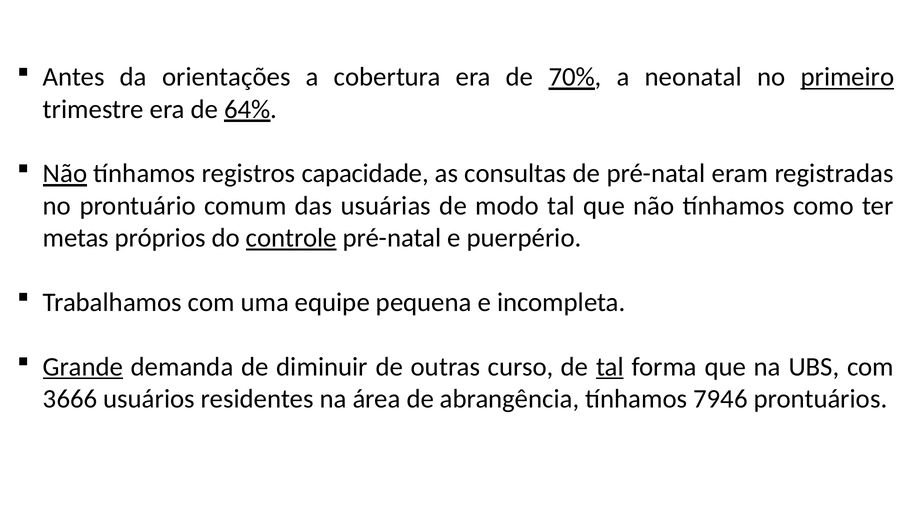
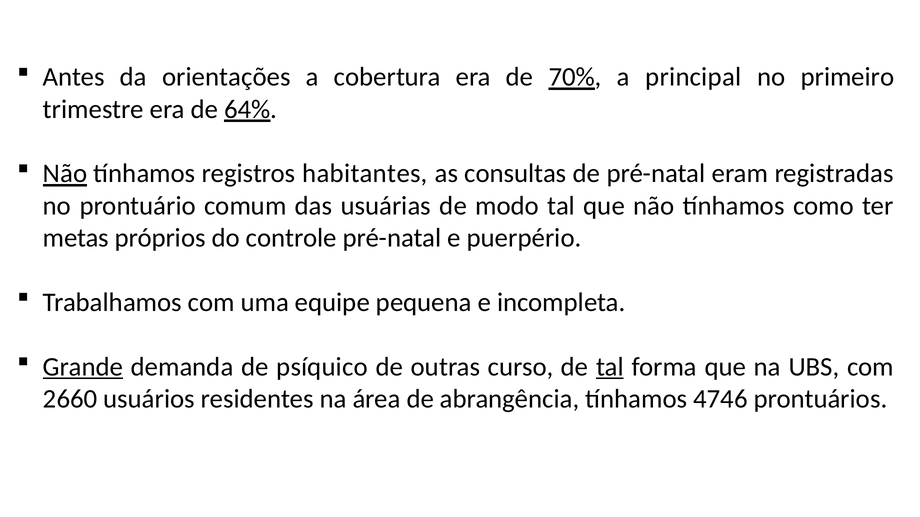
neonatal: neonatal -> principal (693, 77)
primeiro underline: present -> none (847, 77)
capacidade: capacidade -> habitantes (365, 174)
controle underline: present -> none (291, 238)
diminuir: diminuir -> psíquico (322, 367)
3666: 3666 -> 2660 (70, 399)
7946: 7946 -> 4746 (720, 399)
